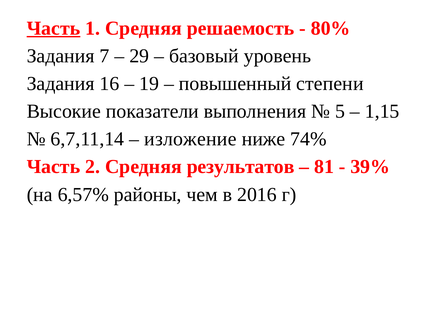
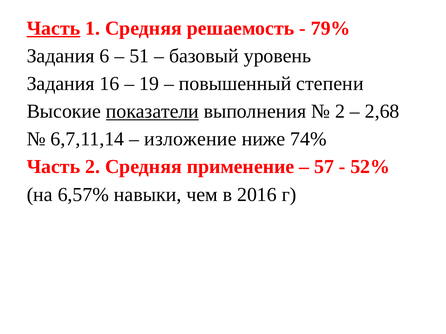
80%: 80% -> 79% (331, 28)
7: 7 -> 6 (105, 56)
29: 29 -> 51 (139, 56)
показатели underline: none -> present (152, 112)
5: 5 -> 2 (340, 112)
1,15: 1,15 -> 2,68 (382, 112)
результатов: результатов -> применение (241, 167)
81: 81 -> 57 (324, 167)
39%: 39% -> 52% (370, 167)
районы: районы -> навыки (148, 195)
